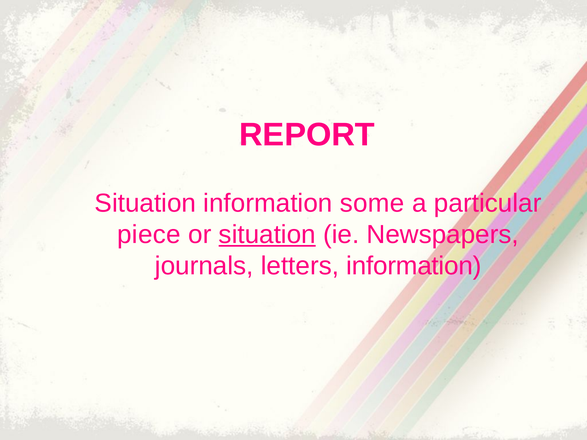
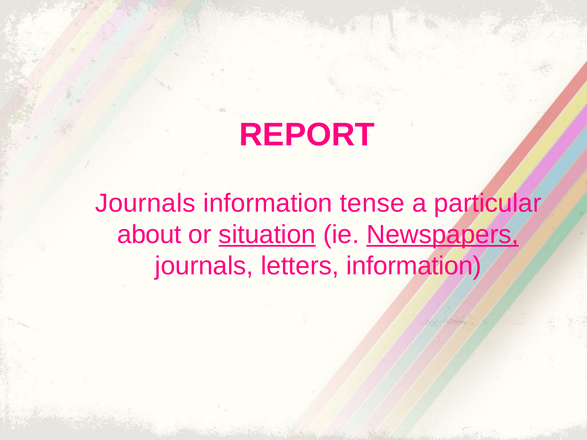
Situation: Situation -> Journals (145, 203)
some: some -> tense (372, 203)
piece: piece -> about (149, 235)
Newspapers underline: none -> present (443, 235)
